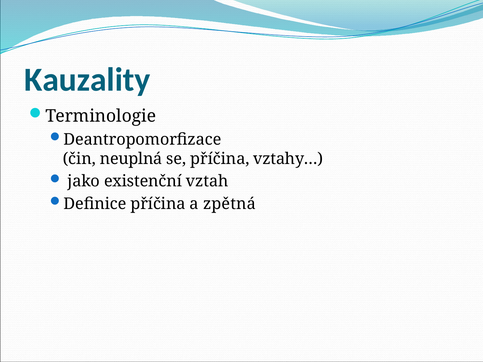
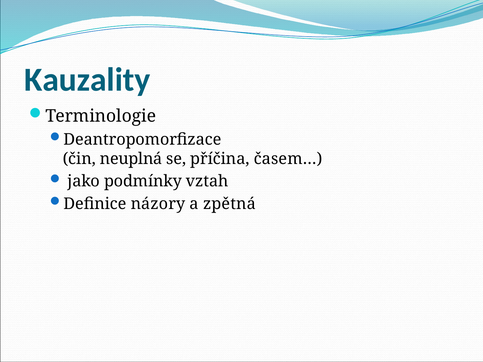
vztahy…: vztahy… -> časem… (288, 159)
existenční: existenční -> podmínky (143, 181)
Definice příčina: příčina -> názory (158, 204)
